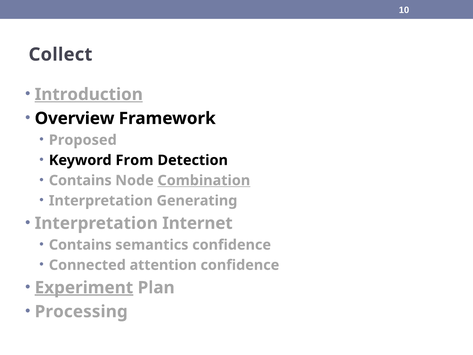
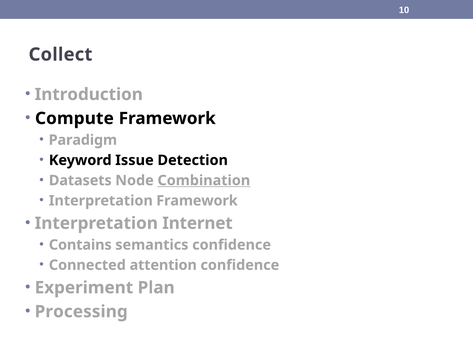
Introduction underline: present -> none (89, 94)
Overview: Overview -> Compute (74, 118)
Proposed: Proposed -> Paradigm (83, 140)
From: From -> Issue (134, 160)
Contains: Contains -> Datasets (80, 180)
Interpretation Generating: Generating -> Framework (197, 201)
Experiment underline: present -> none (84, 287)
